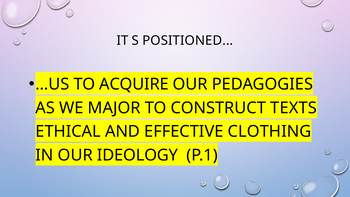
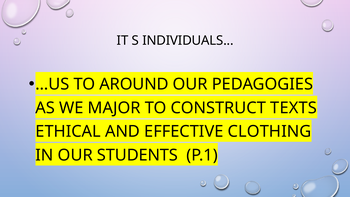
POSITIONED: POSITIONED -> INDIVIDUALS (188, 41)
ACQUIRE: ACQUIRE -> AROUND (134, 84)
IDEOLOGY: IDEOLOGY -> STUDENTS (137, 155)
